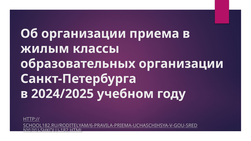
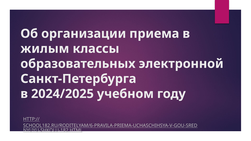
образовательных организации: организации -> электронной (181, 64)
